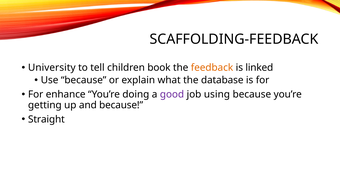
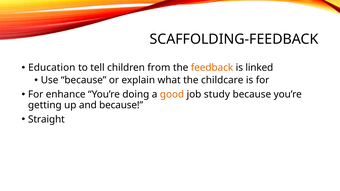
University: University -> Education (52, 68)
book: book -> from (159, 68)
database: database -> childcare (222, 80)
good colour: purple -> orange (172, 95)
using: using -> study (217, 95)
